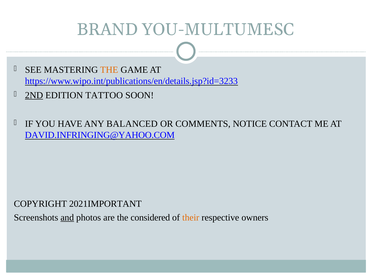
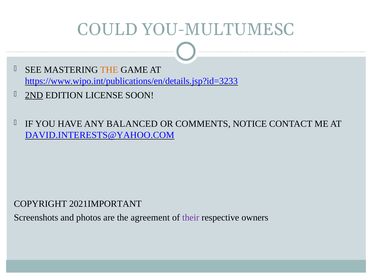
BRAND: BRAND -> COULD (108, 30)
TATTOO: TATTOO -> LICENSE (104, 95)
DAVID.INFRINGING@YAHOO.COM: DAVID.INFRINGING@YAHOO.COM -> DAVID.INTERESTS@YAHOO.COM (100, 135)
and underline: present -> none (67, 217)
considered: considered -> agreement (150, 217)
their colour: orange -> purple (191, 217)
